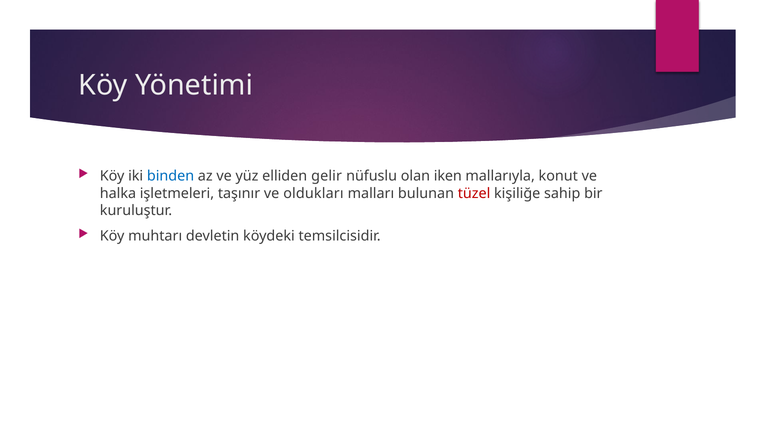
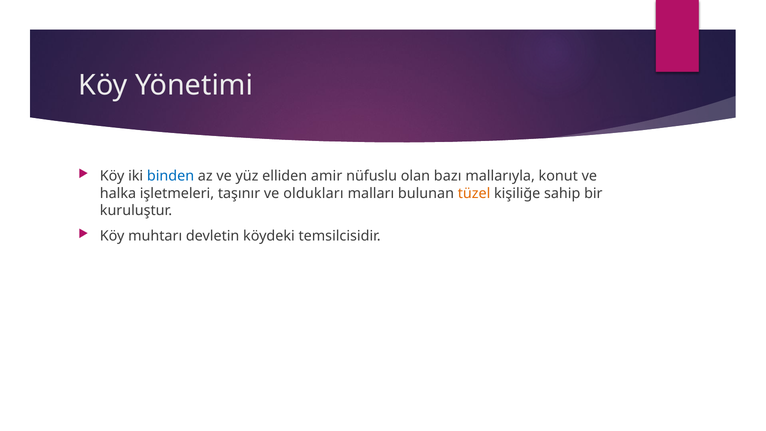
gelir: gelir -> amir (327, 176)
iken: iken -> bazı (448, 176)
tüzel colour: red -> orange (474, 193)
